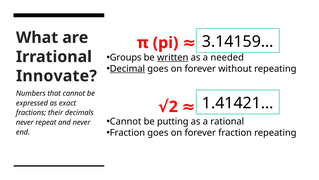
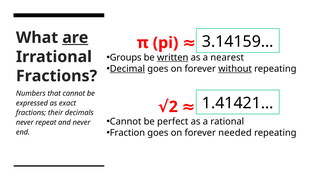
are underline: none -> present (75, 37)
needed: needed -> nearest (227, 57)
without underline: none -> present (235, 69)
Innovate: Innovate -> Fractions (57, 76)
putting: putting -> perfect (173, 121)
forever fraction: fraction -> needed (235, 132)
